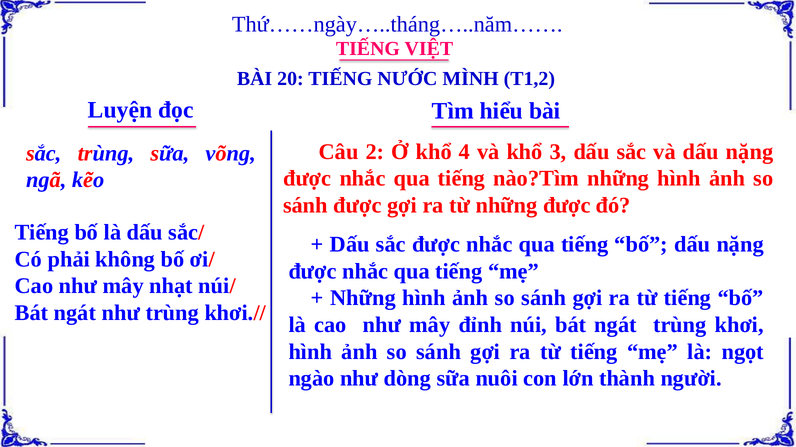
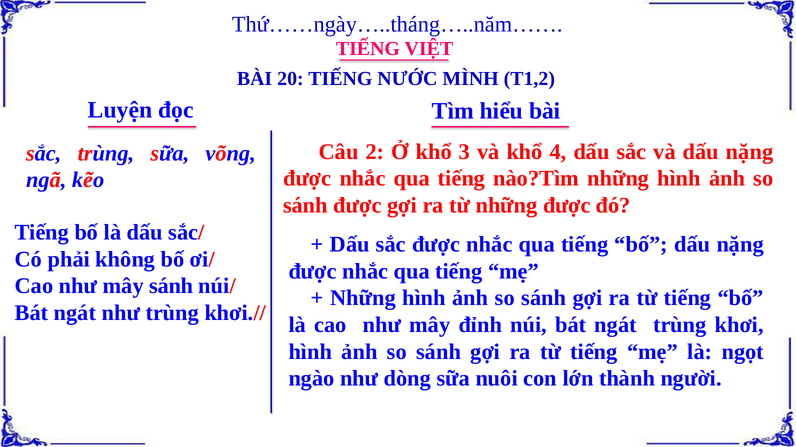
4: 4 -> 3 (464, 152)
3: 3 -> 4 (558, 152)
mây nhạt: nhạt -> sánh (171, 286)
